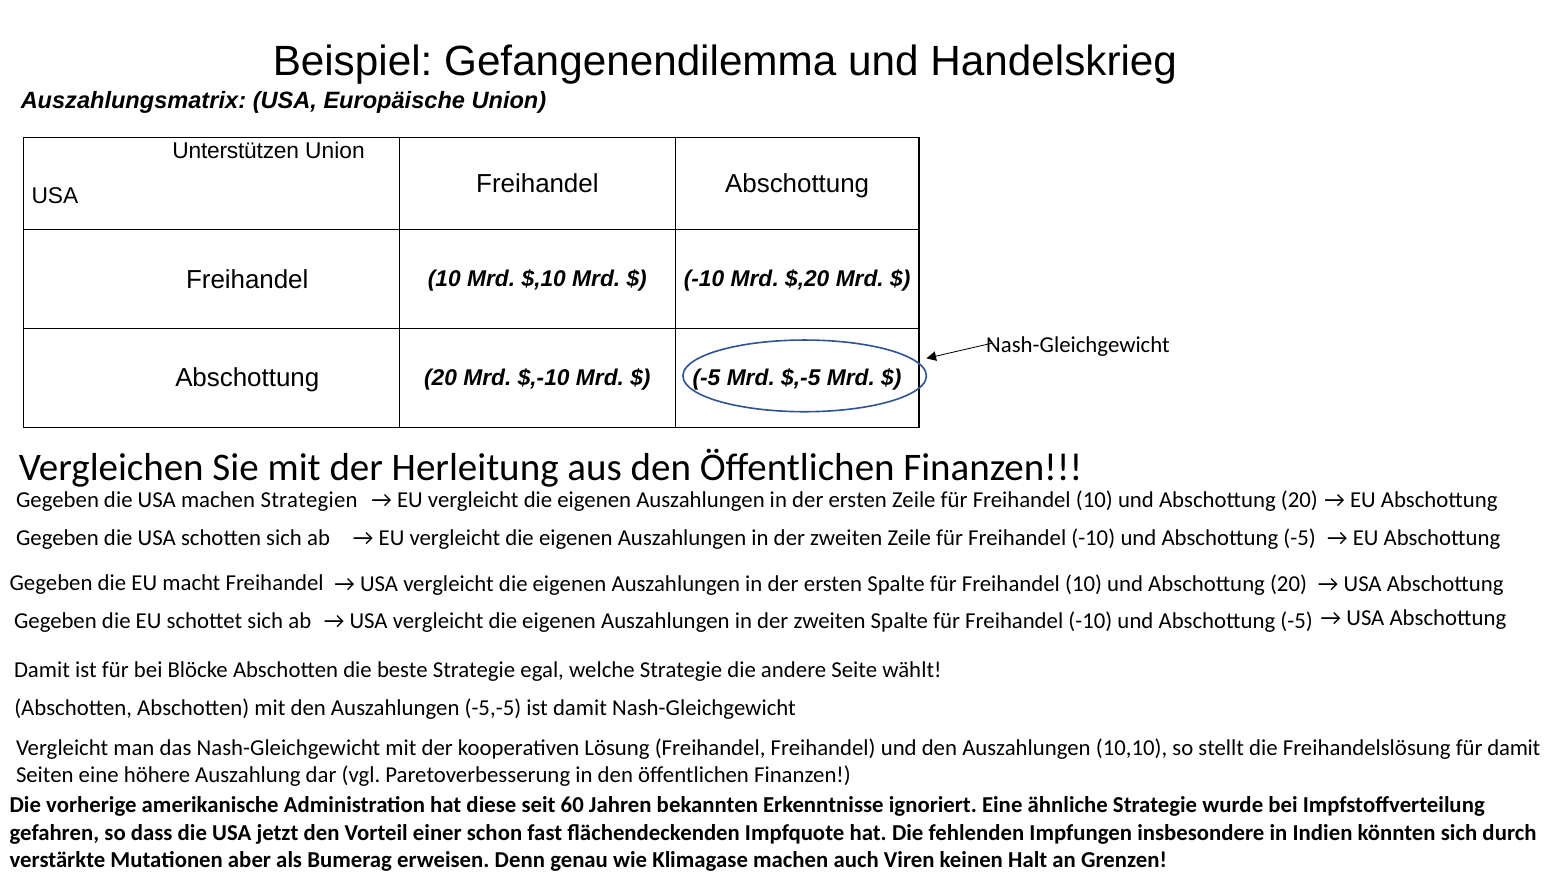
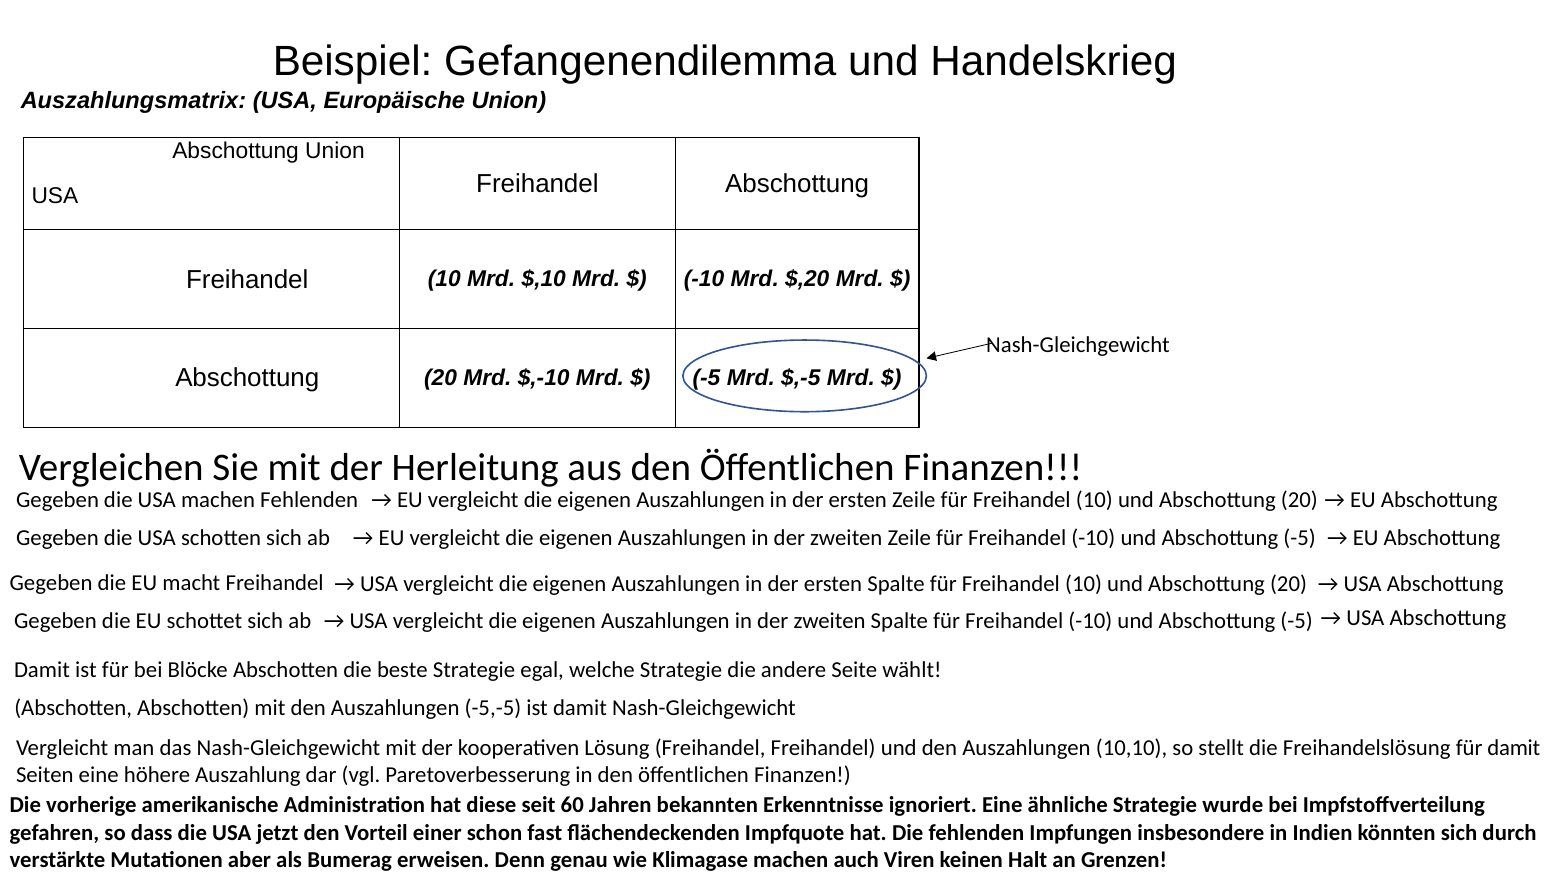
Unterstützen: Unterstützen -> Abschottung (236, 151)
machen Strategien: Strategien -> Fehlenden (309, 499)
